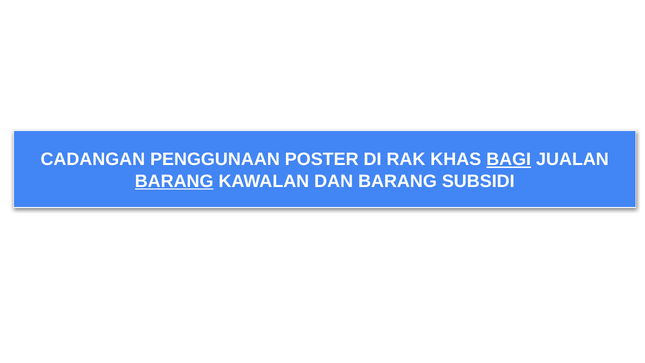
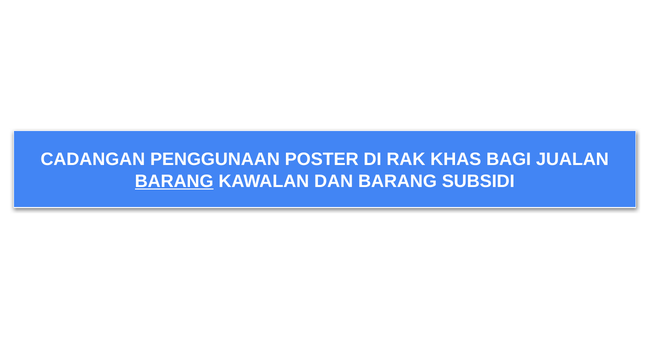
BAGI underline: present -> none (509, 159)
